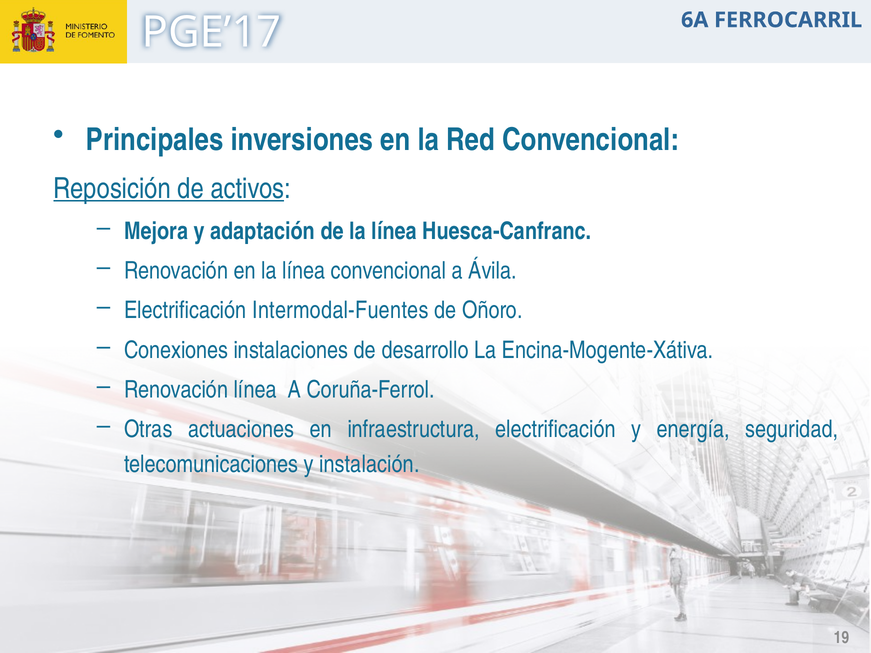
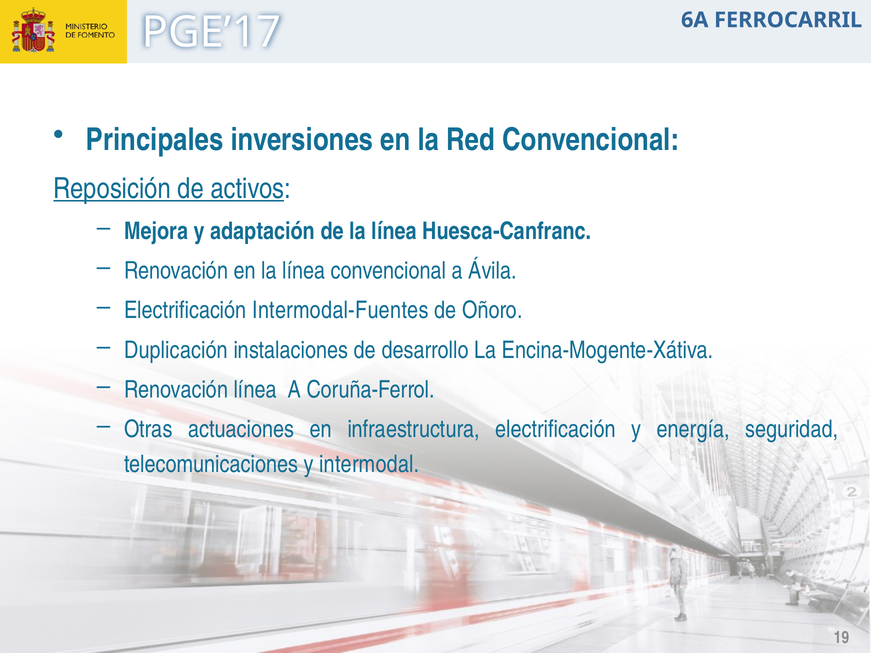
Conexiones: Conexiones -> Duplicación (176, 350)
instalación: instalación -> intermodal (369, 464)
